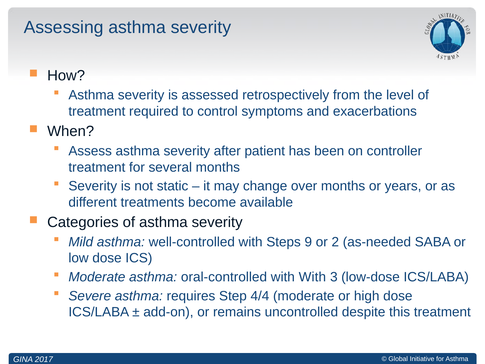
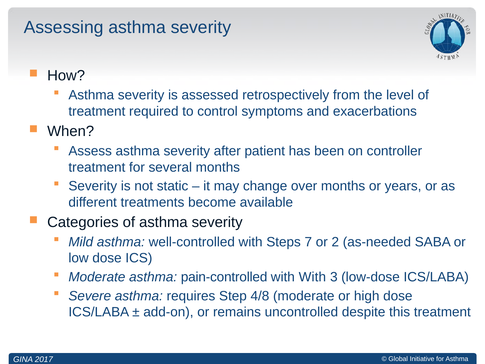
9: 9 -> 7 (308, 242)
oral-controlled: oral-controlled -> pain-controlled (224, 277)
4/4: 4/4 -> 4/8 (260, 296)
